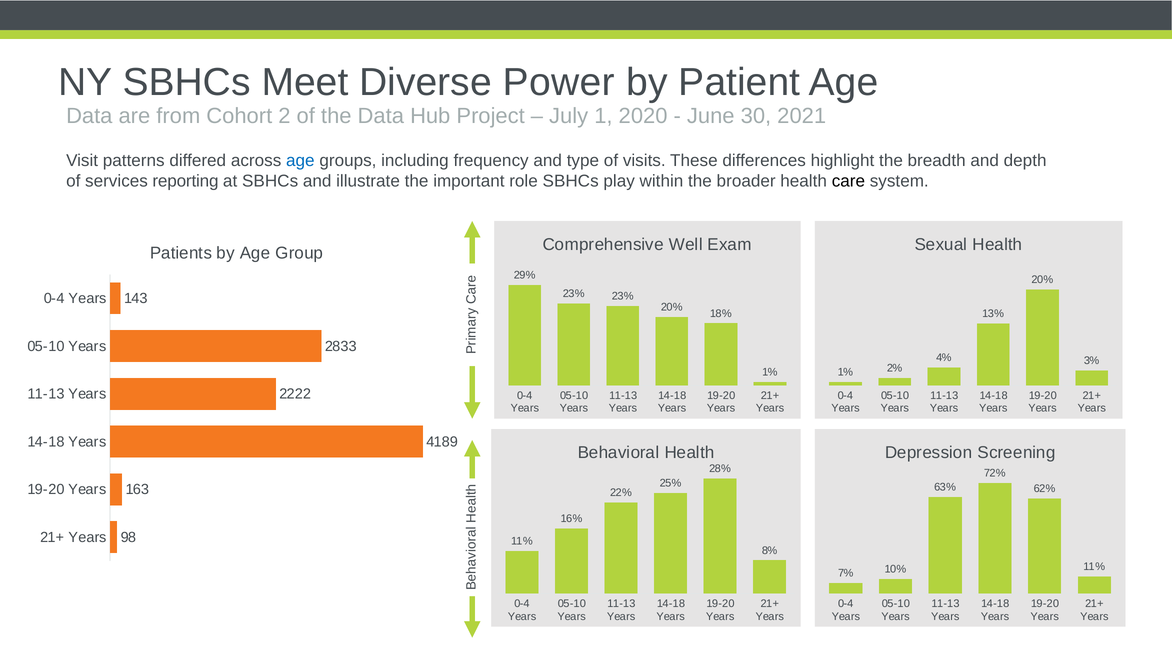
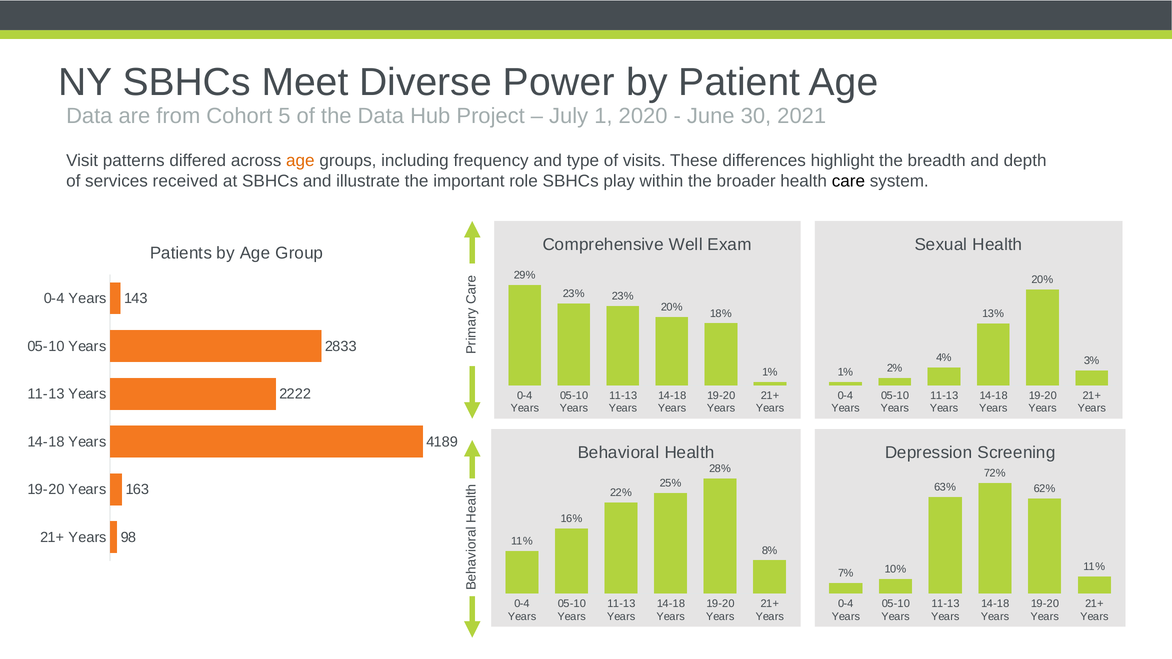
2: 2 -> 5 (284, 116)
age colour: blue -> orange (300, 161)
reporting: reporting -> received (185, 181)
